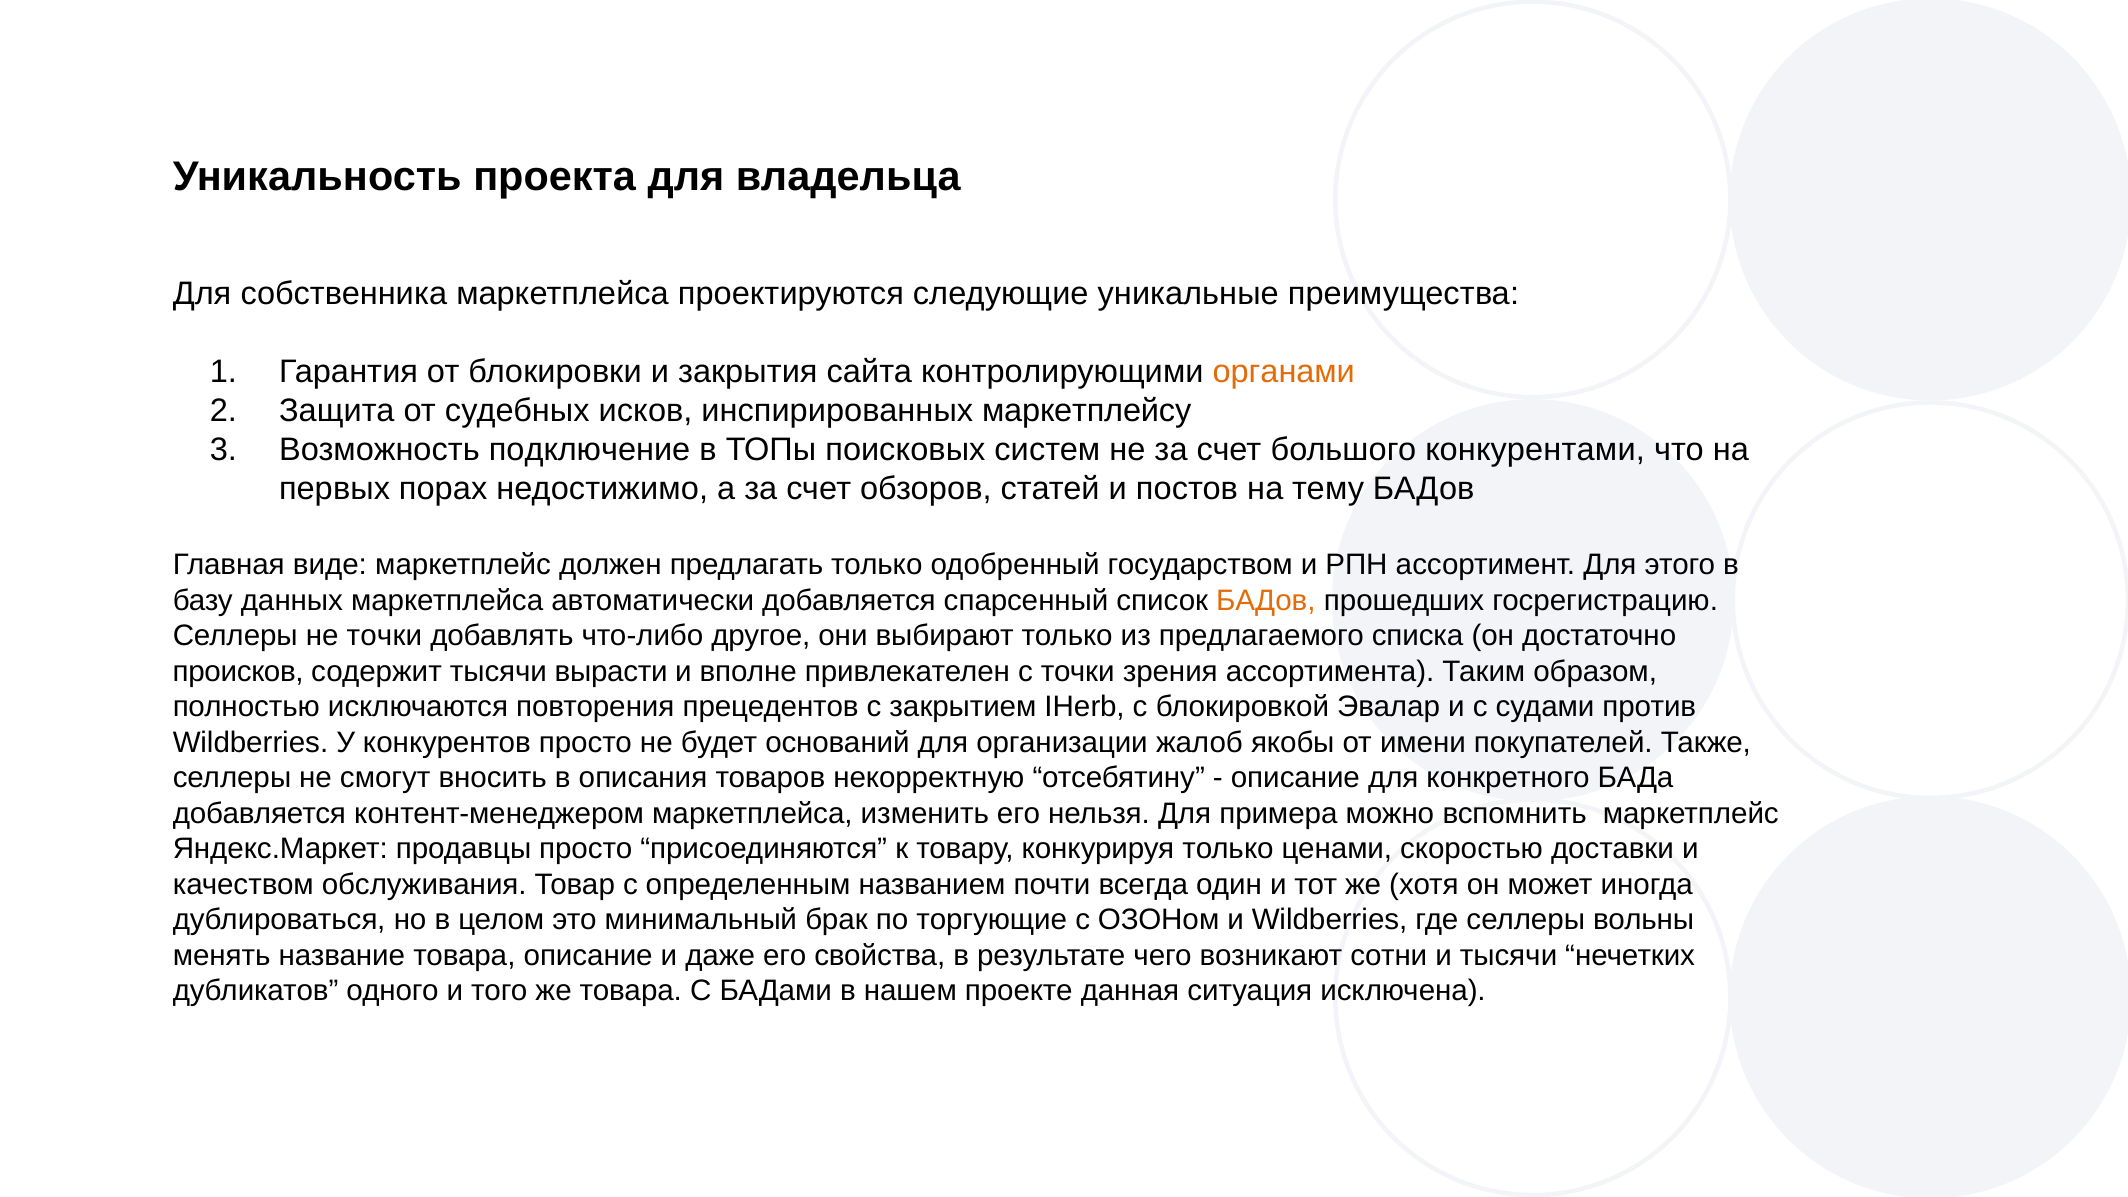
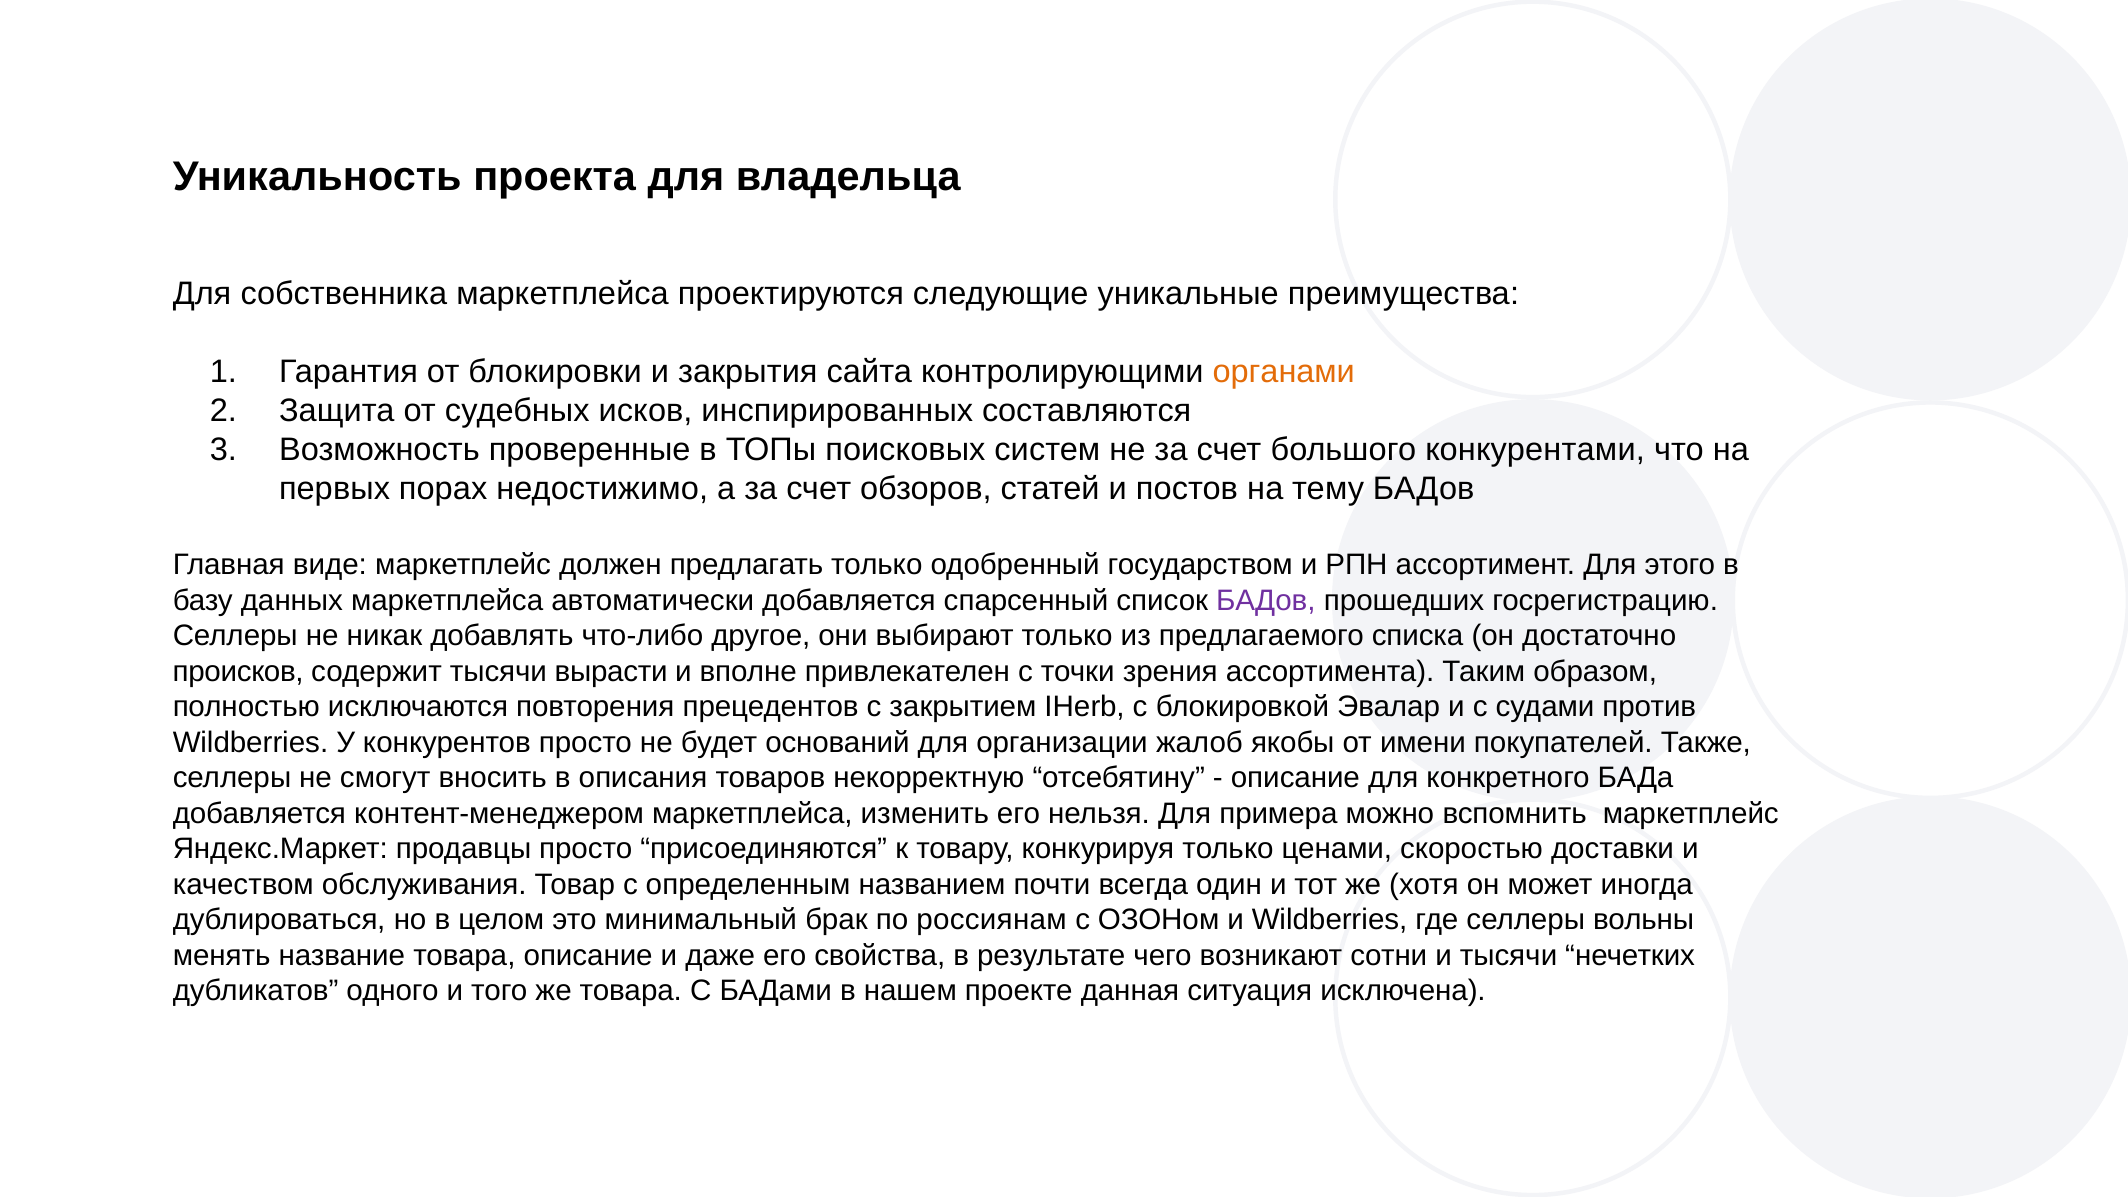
маркетплейсу: маркетплейсу -> составляются (1087, 411)
подключение: подключение -> проверенные (590, 450)
БАДов colour: orange -> purple (1266, 600)
не точки: точки -> никак (384, 636)
торгующие: торгующие -> россиянам (992, 920)
